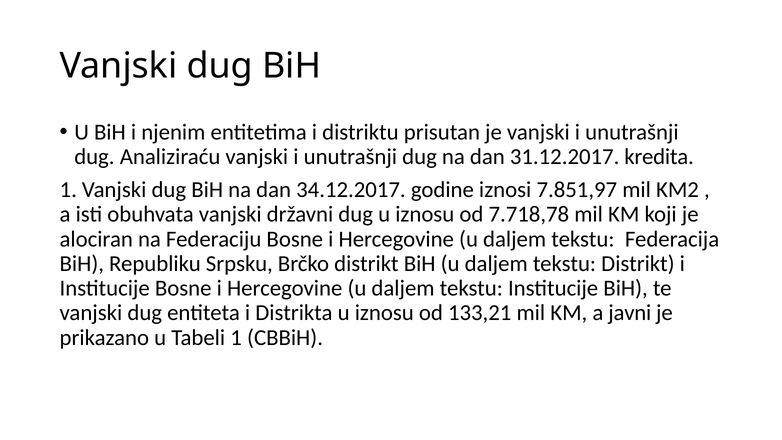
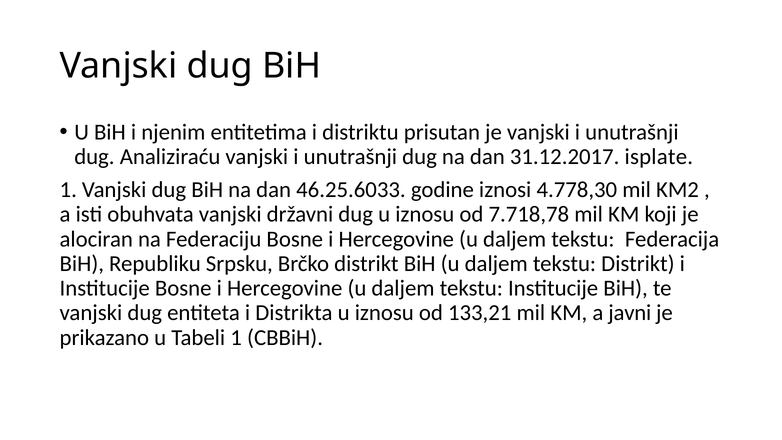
kredita: kredita -> isplate (659, 157)
34.12.2017: 34.12.2017 -> 46.25.6033 (351, 190)
7.851,97: 7.851,97 -> 4.778,30 (577, 190)
